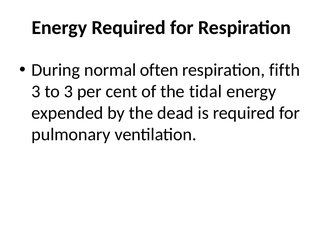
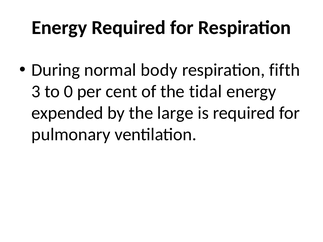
often: often -> body (159, 70)
to 3: 3 -> 0 (68, 92)
dead: dead -> large (175, 113)
